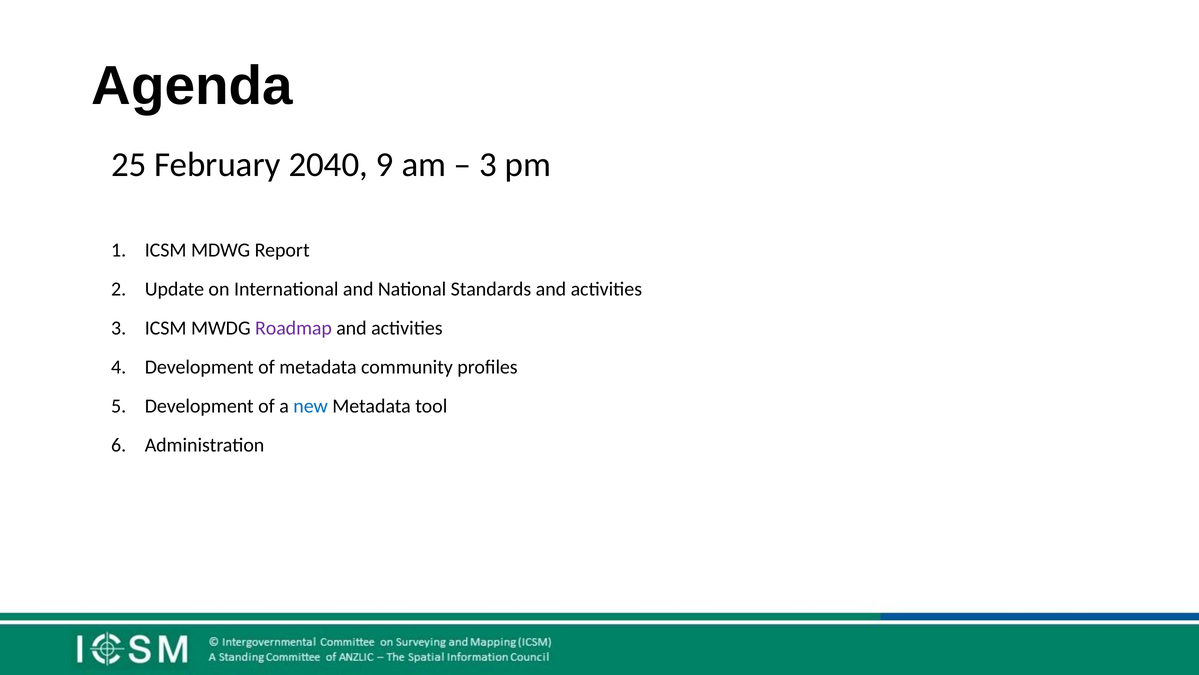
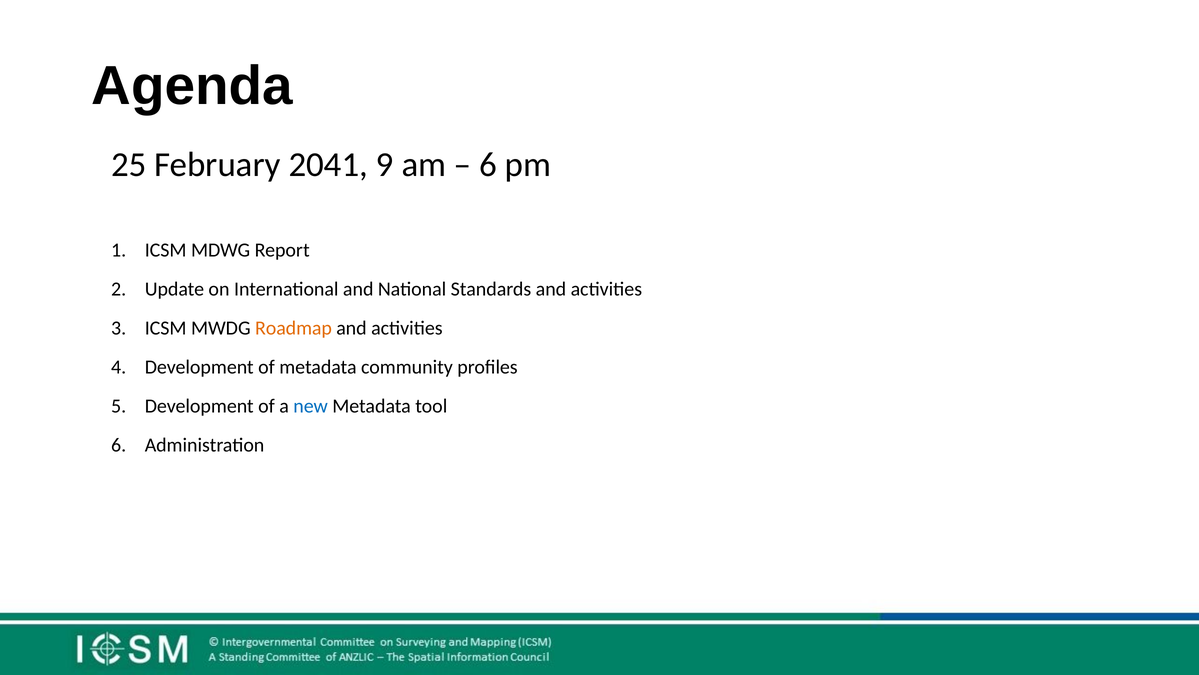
2040: 2040 -> 2041 (328, 164)
3: 3 -> 6 (488, 164)
Roadmap colour: purple -> orange (294, 328)
